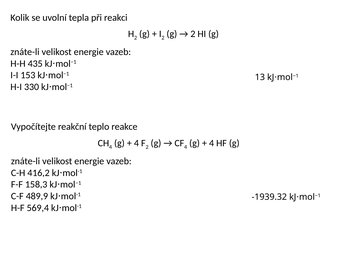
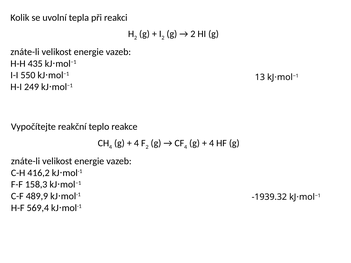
153: 153 -> 550 (28, 75)
330: 330 -> 249 (32, 87)
